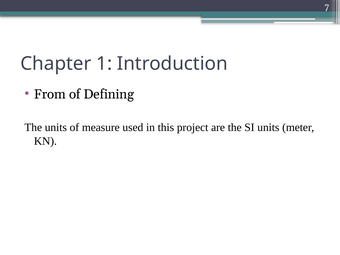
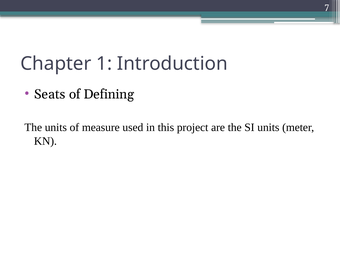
From: From -> Seats (50, 94)
